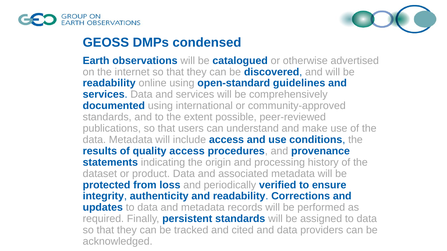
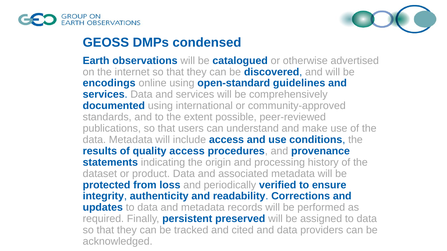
readability: readability -> encodings (109, 83)
persistent standards: standards -> preserved (240, 219)
